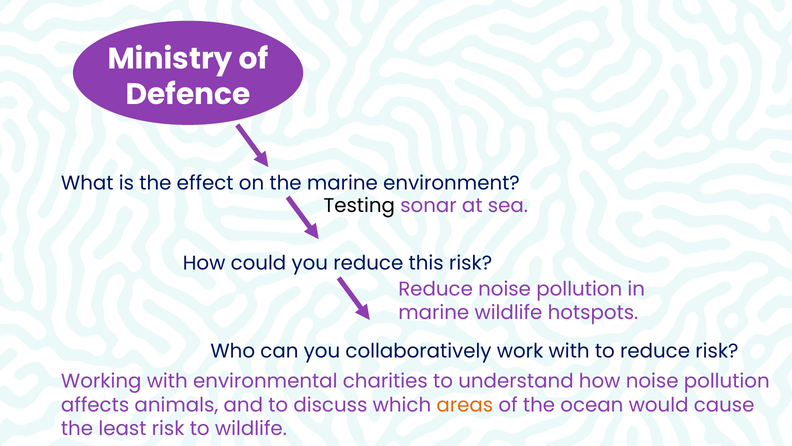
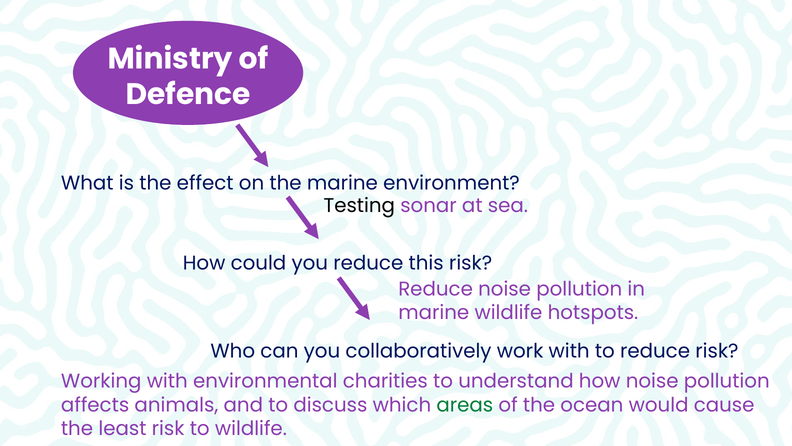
areas colour: orange -> green (465, 405)
